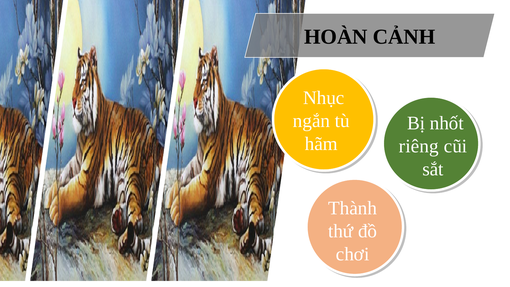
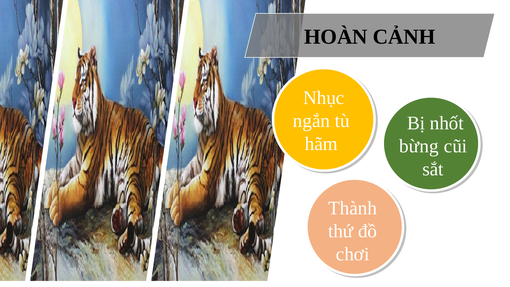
riêng: riêng -> bừng (419, 146)
